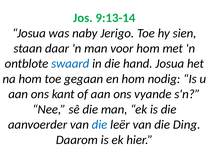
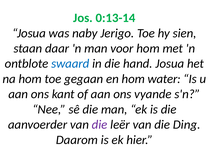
9:13-14: 9:13-14 -> 0:13-14 (115, 18)
nodig: nodig -> water (164, 79)
die colour: blue -> purple (100, 125)
